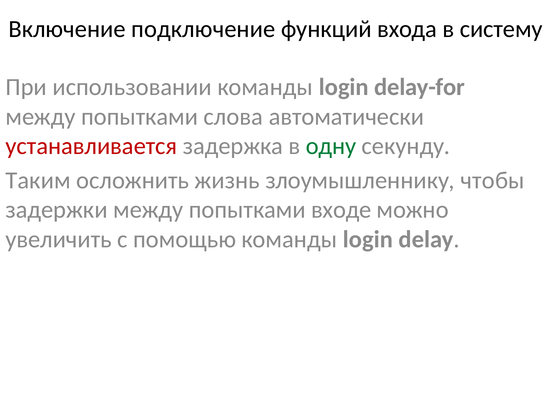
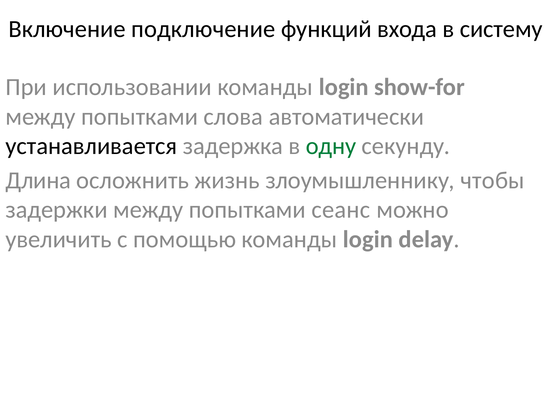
delay-for: delay-for -> show-for (420, 87)
устанавливается colour: red -> black (91, 146)
Таким: Таким -> Длина (38, 180)
входе: входе -> сеанс (341, 210)
